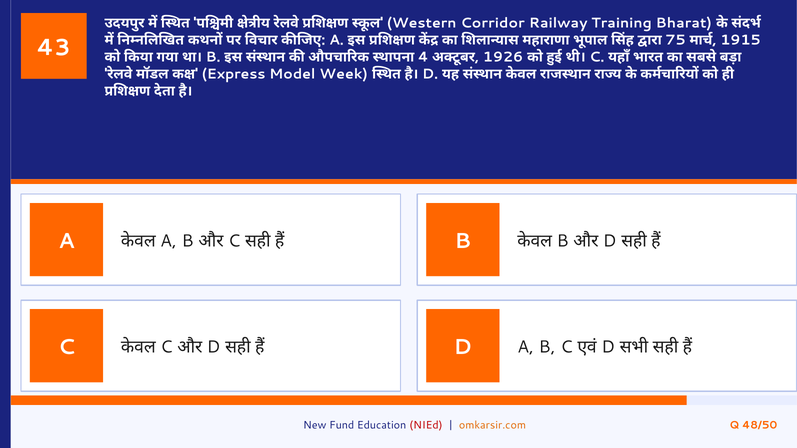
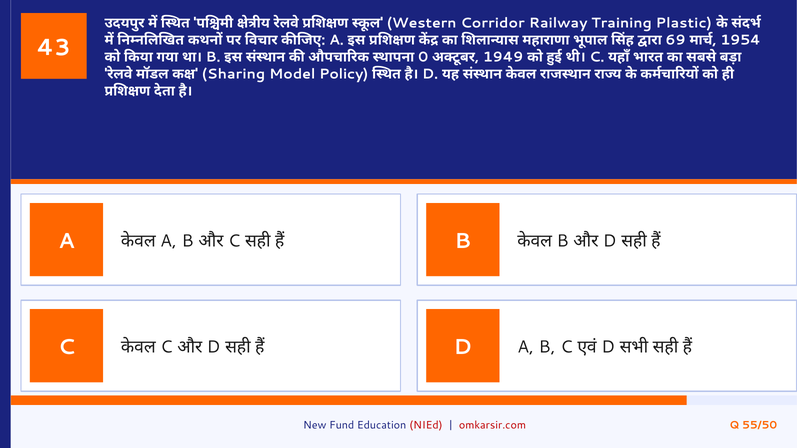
Bharat: Bharat -> Plastic (684, 23)
75: 75 -> 69 (676, 40)
1915: 1915 -> 1954 (741, 40)
4: 4 -> 0 (423, 57)
1926: 1926 -> 1949 (503, 57)
Express: Express -> Sharing (233, 74)
Week: Week -> Policy (344, 74)
omkarsir.com colour: orange -> red (492, 426)
48/50: 48/50 -> 55/50 (760, 426)
